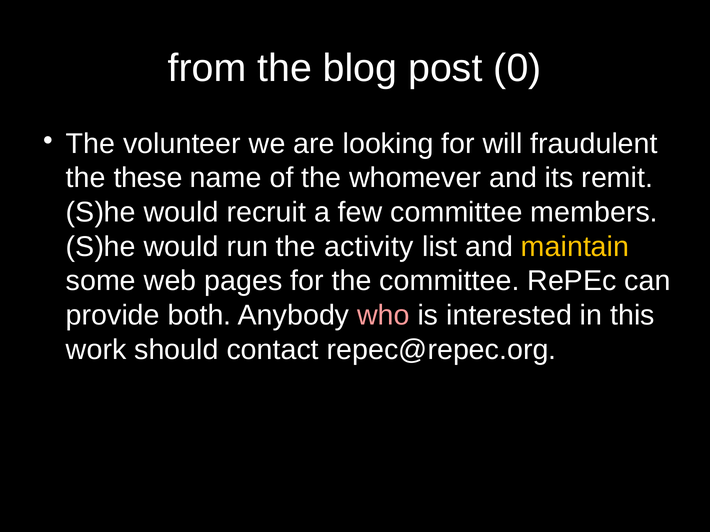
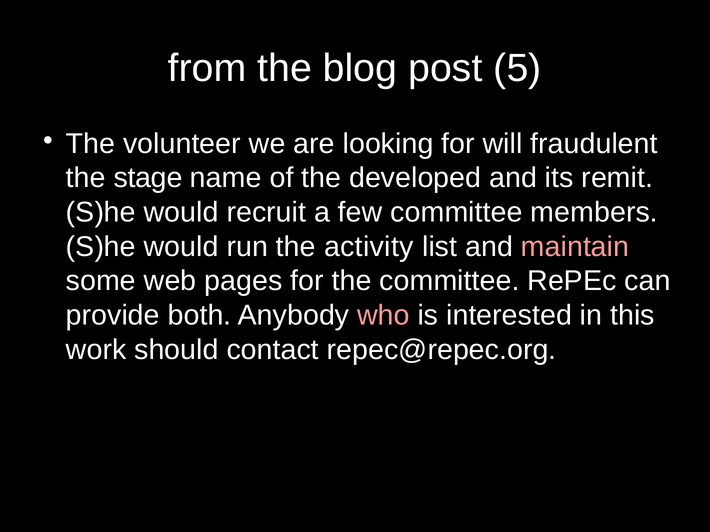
0: 0 -> 5 (517, 68)
these: these -> stage (148, 178)
whomever: whomever -> developed (415, 178)
maintain colour: yellow -> pink (575, 247)
